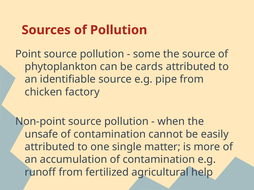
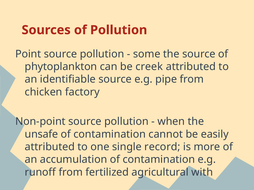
cards: cards -> creek (149, 67)
matter: matter -> record (162, 147)
help: help -> with (202, 173)
